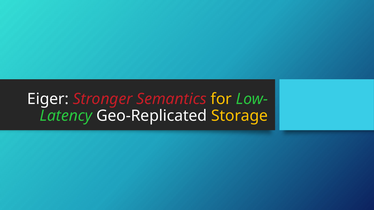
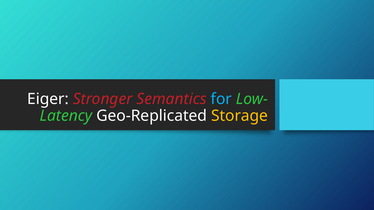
for colour: yellow -> light blue (221, 99)
